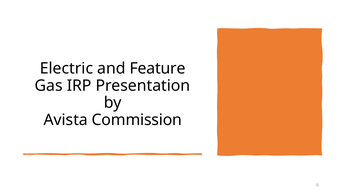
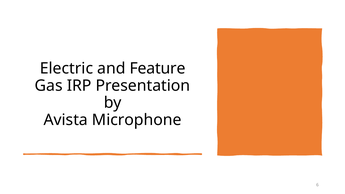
Commission: Commission -> Microphone (137, 120)
